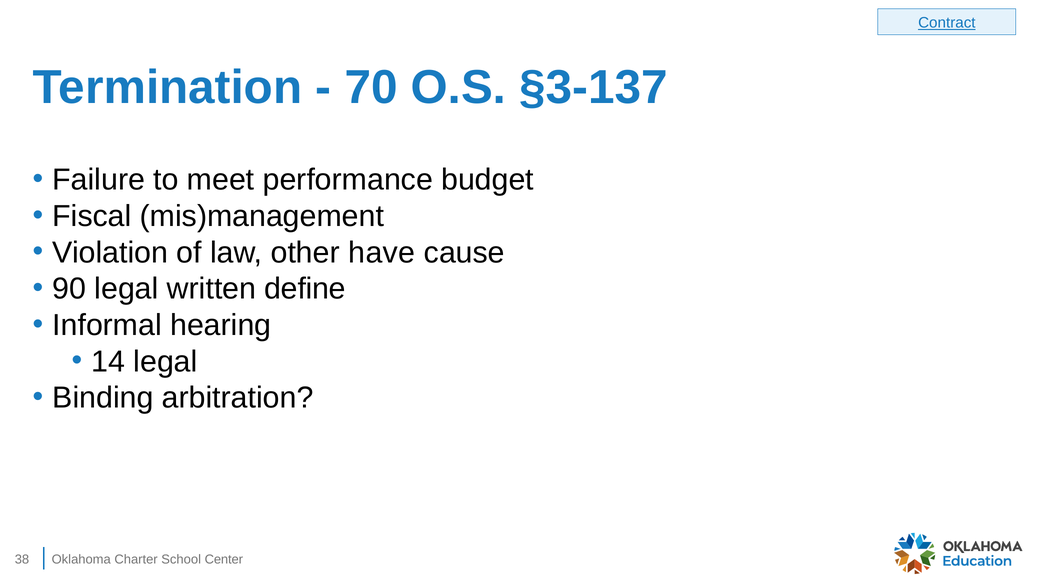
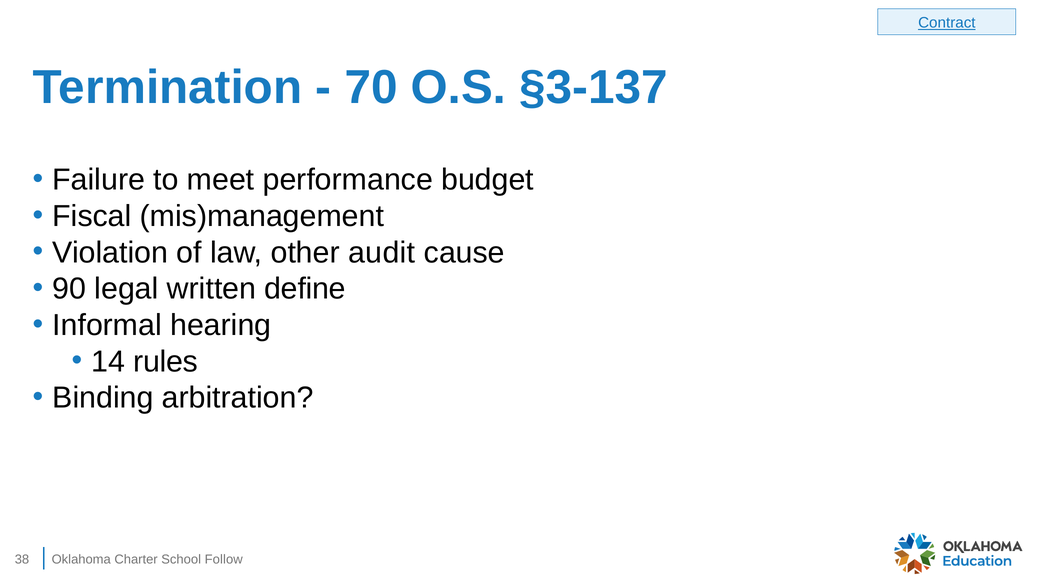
have: have -> audit (382, 253)
14 legal: legal -> rules (166, 362)
Center: Center -> Follow (224, 560)
